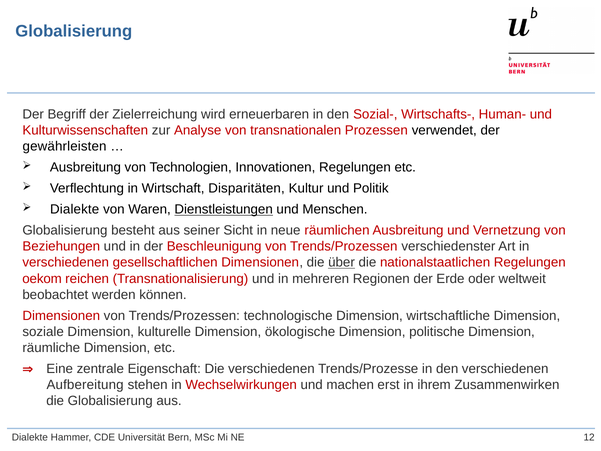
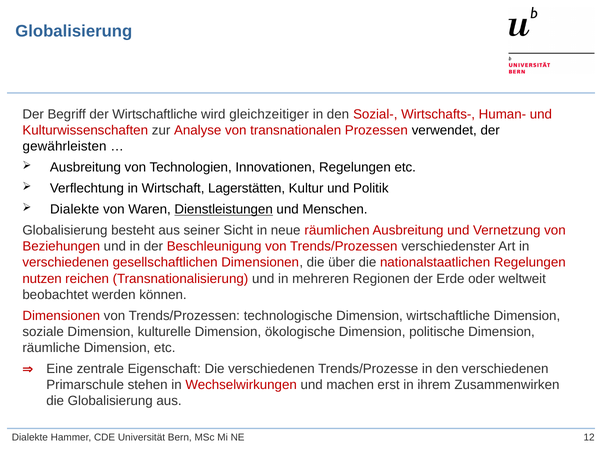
der Zielerreichung: Zielerreichung -> Wirtschaftliche (155, 114)
erneuerbaren: erneuerbaren -> gleichzeitiger (269, 114)
Disparitäten: Disparitäten -> Lagerstätten (247, 188)
über underline: present -> none (342, 262)
oekom: oekom -> nutzen (42, 278)
Aufbereitung: Aufbereitung -> Primarschule (85, 385)
